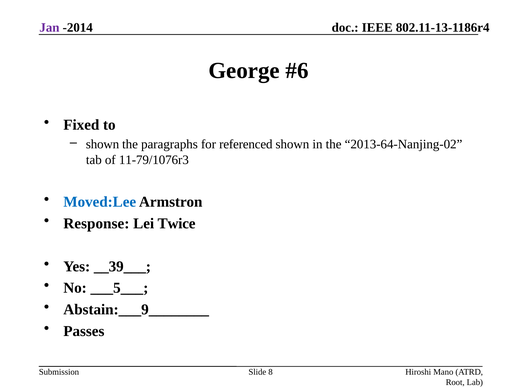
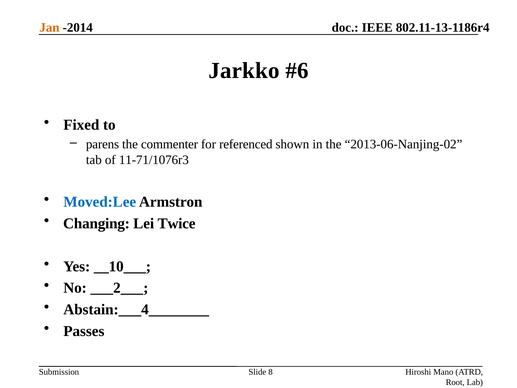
Jan colour: purple -> orange (49, 28)
George: George -> Jarkko (244, 71)
shown: shown -> parens (103, 144)
paragraphs: paragraphs -> commenter (170, 144)
2013-64-Nanjing-02: 2013-64-Nanjing-02 -> 2013-06-Nanjing-02 (404, 144)
11-79/1076r3: 11-79/1076r3 -> 11-71/1076r3 (154, 160)
Response: Response -> Changing (96, 223)
__39___: __39___ -> __10___ (122, 266)
___5___: ___5___ -> ___2___ (119, 288)
Abstain:___9________: Abstain:___9________ -> Abstain:___4________ (136, 309)
